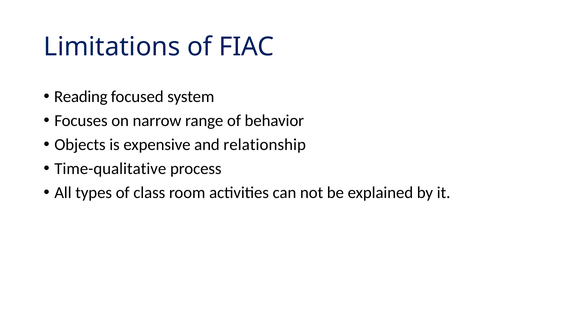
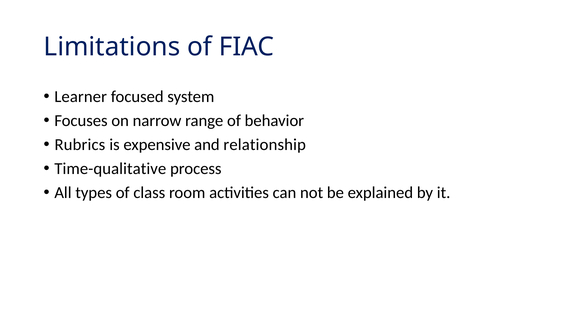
Reading: Reading -> Learner (81, 97)
Objects: Objects -> Rubrics (80, 145)
